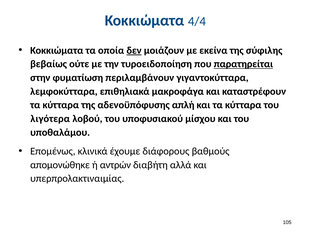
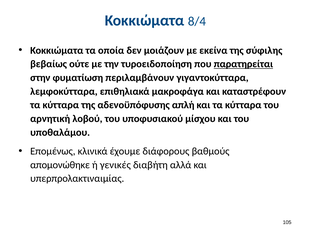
4/4: 4/4 -> 8/4 (197, 21)
δεν underline: present -> none (134, 50)
λιγότερα: λιγότερα -> αρνητική (50, 118)
αντρών: αντρών -> γενικές (115, 165)
